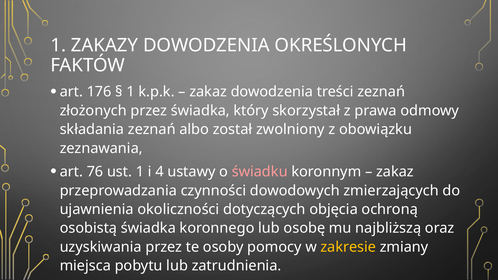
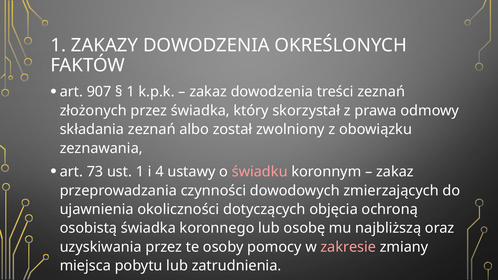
176: 176 -> 907 (99, 92)
76: 76 -> 73 (95, 172)
zakresie colour: yellow -> pink (348, 247)
